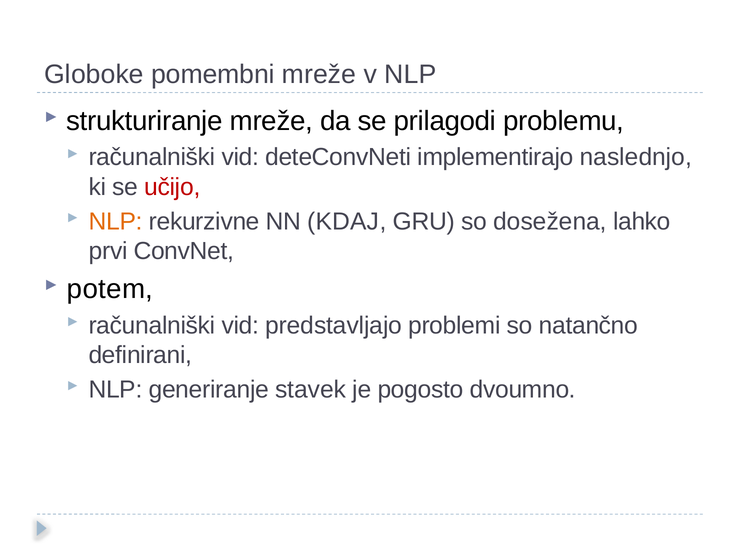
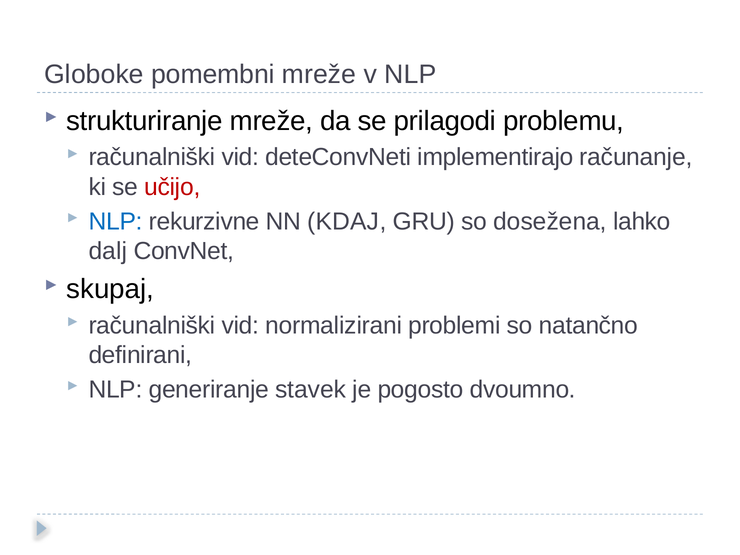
naslednjo: naslednjo -> računanje (636, 157)
NLP colour: orange -> blue (116, 222)
prvi: prvi -> dalj (108, 251)
potem: potem -> skupaj (110, 289)
predstavljajo: predstavljajo -> normalizirani (334, 325)
